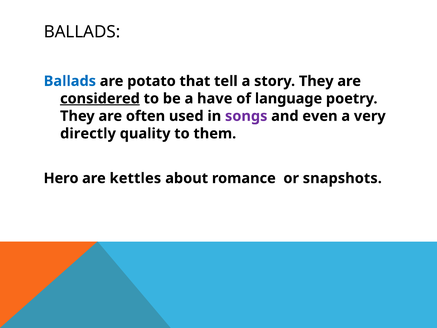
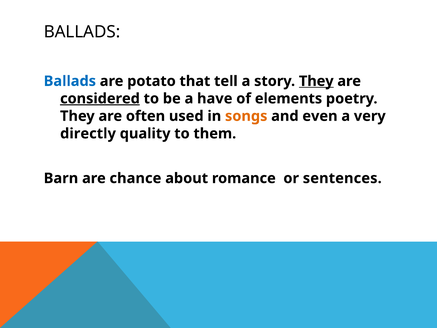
They underline: none -> present (316, 81)
language: language -> elements (288, 99)
songs colour: purple -> orange (246, 116)
Hero: Hero -> Barn (61, 178)
kettles: kettles -> chance (135, 178)
snapshots: snapshots -> sentences (342, 178)
